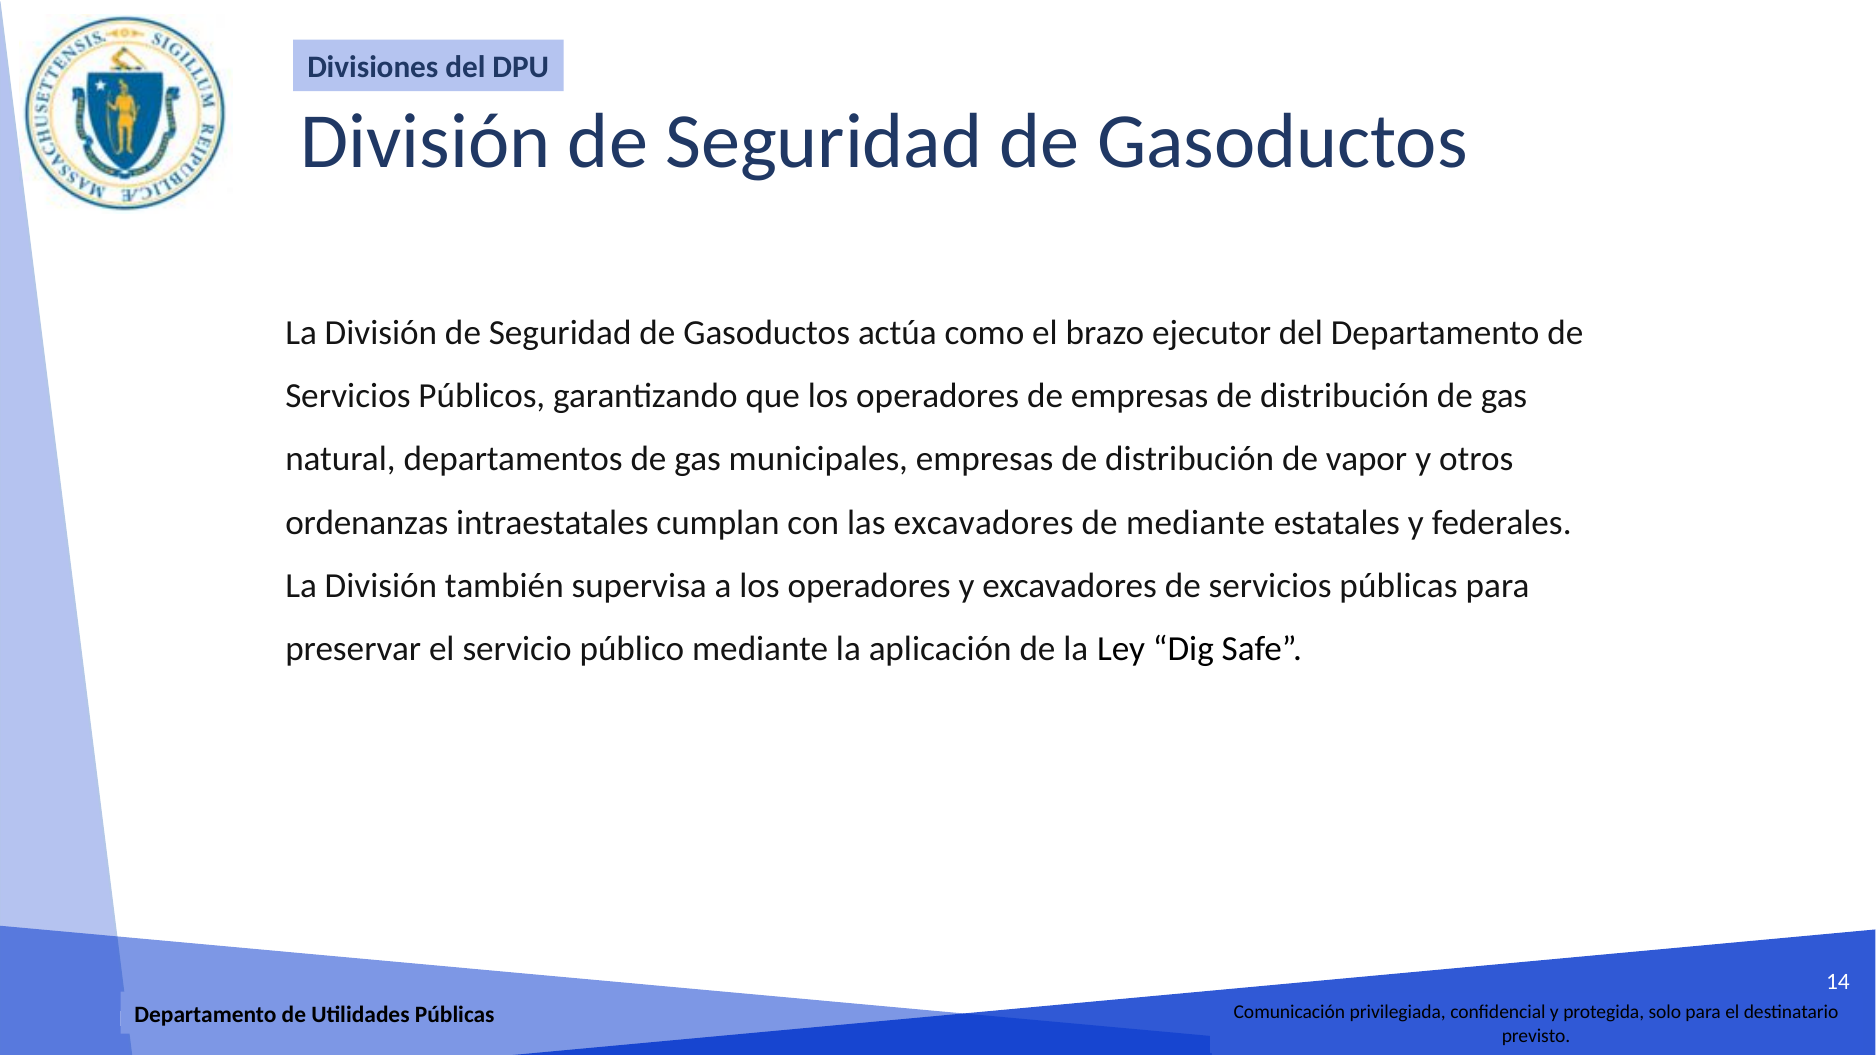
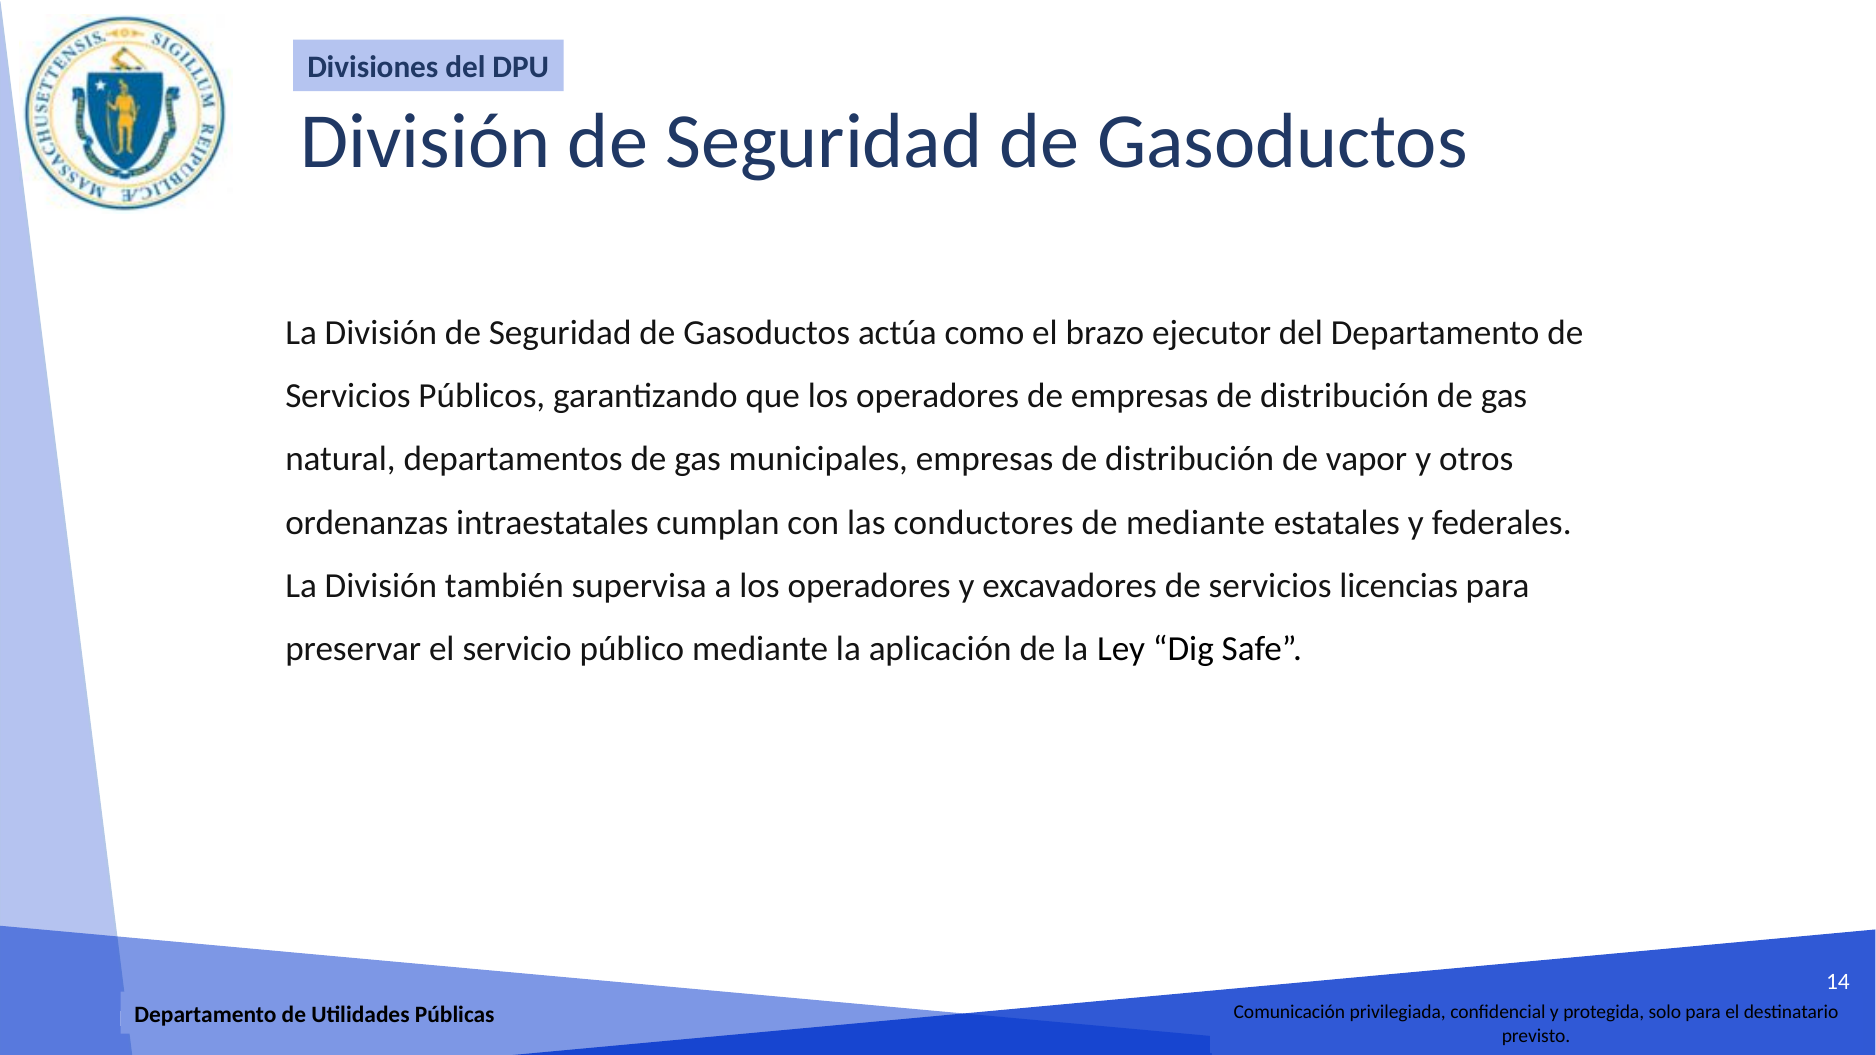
las excavadores: excavadores -> conductores (984, 523)
servicios públicas: públicas -> licencias (1399, 586)
